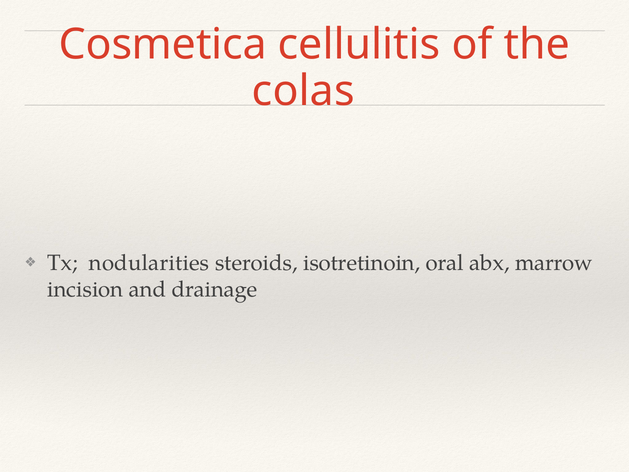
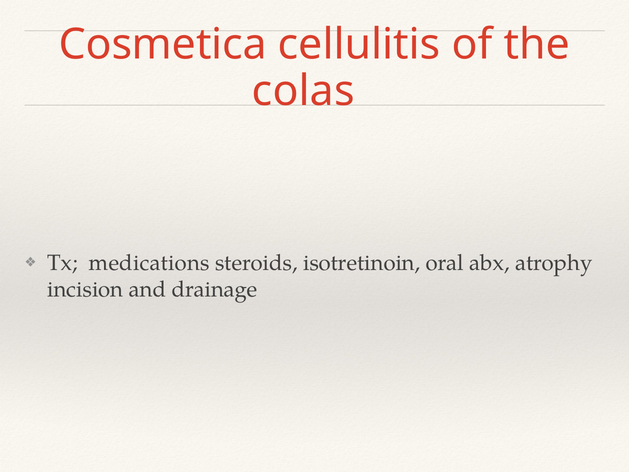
nodularities: nodularities -> medications (149, 263)
marrow: marrow -> atrophy (554, 263)
